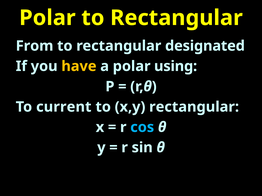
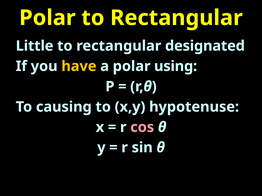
From: From -> Little (35, 46)
current: current -> causing (64, 107)
x,y rectangular: rectangular -> hypotenuse (194, 107)
cos colour: light blue -> pink (142, 127)
